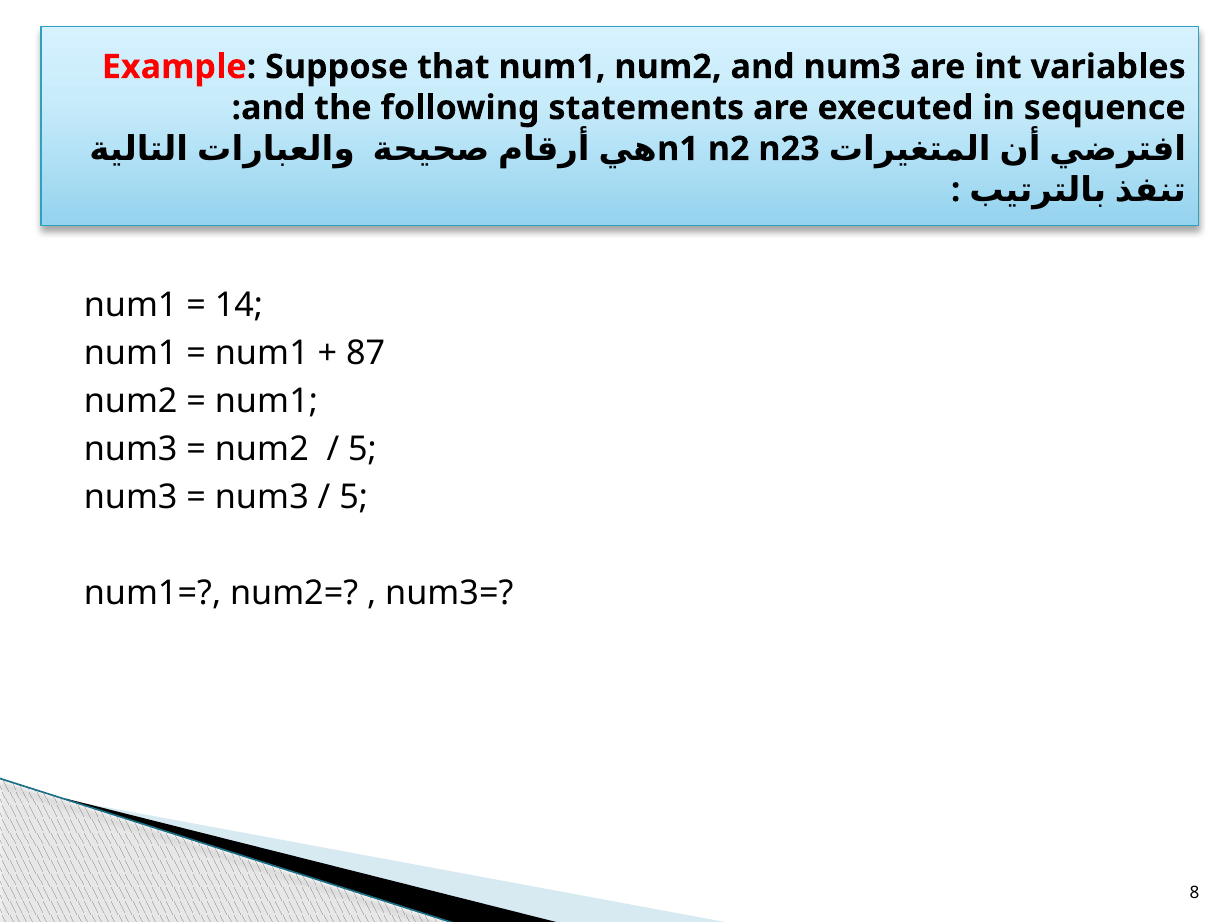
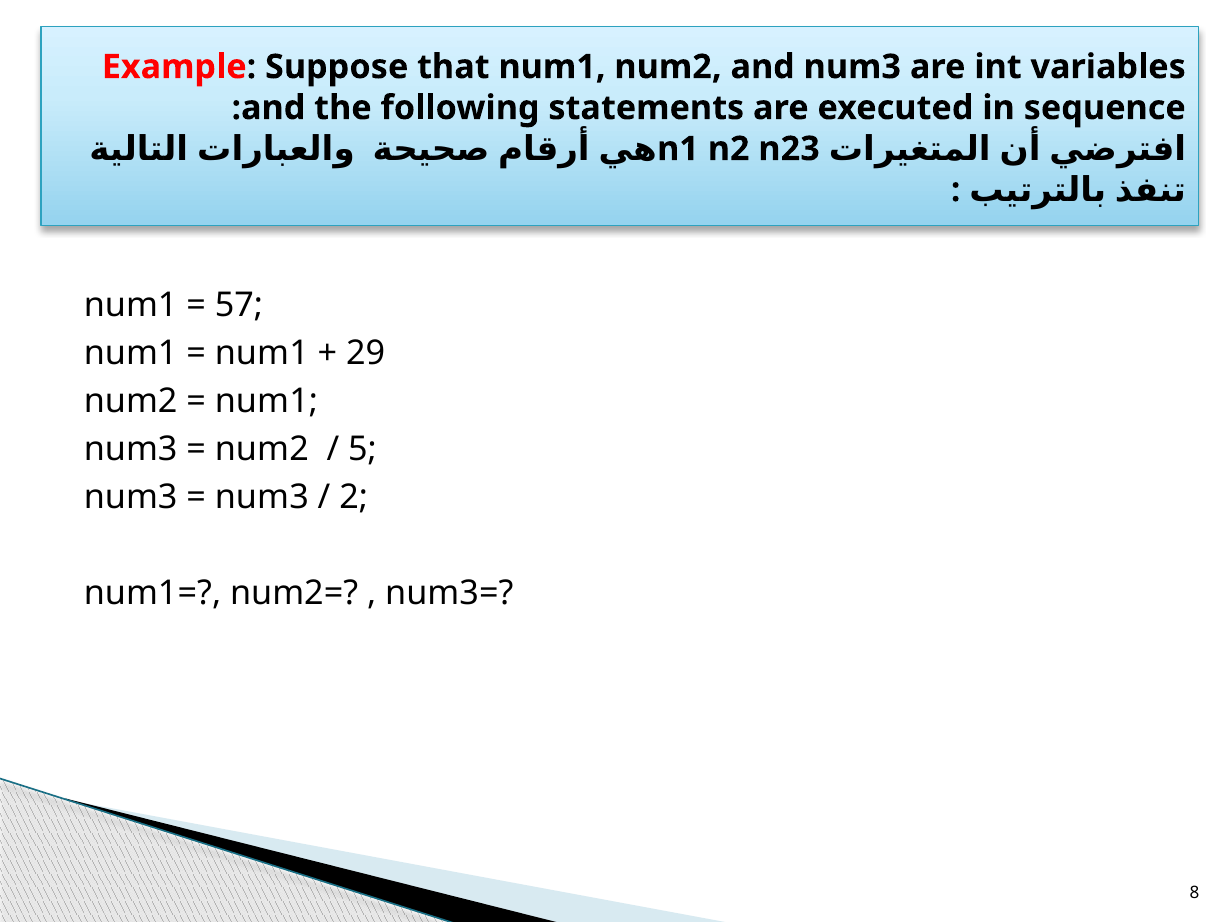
14: 14 -> 57 (239, 306)
87: 87 -> 29 (366, 353)
5: 5 -> 2 (354, 497)
